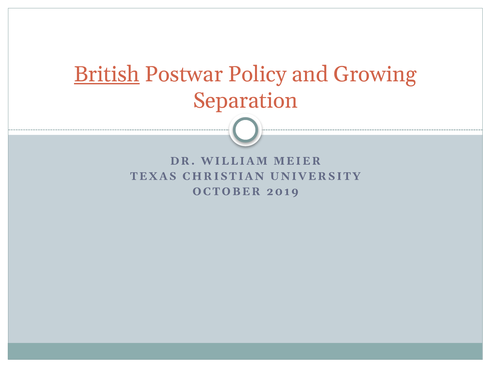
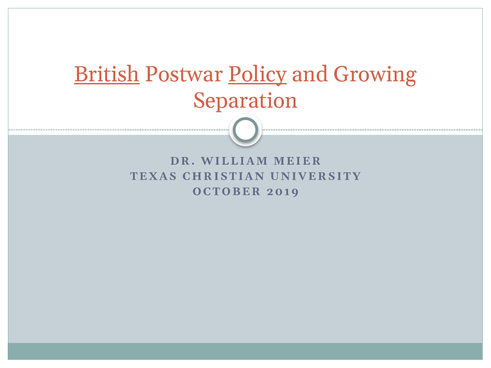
Policy underline: none -> present (257, 74)
